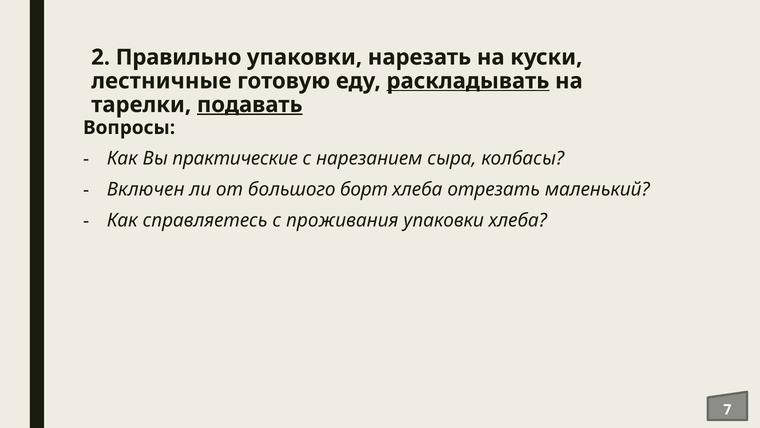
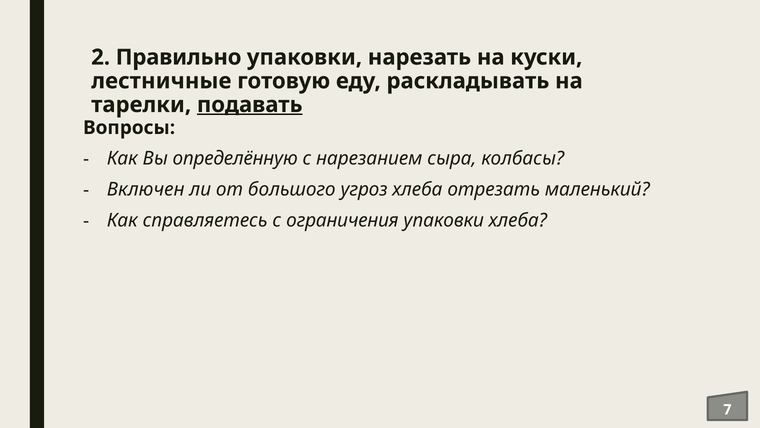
раскладывать underline: present -> none (468, 81)
практические: практические -> определённую (235, 158)
борт: борт -> угроз (364, 189)
проживания: проживания -> ограничения (342, 220)
